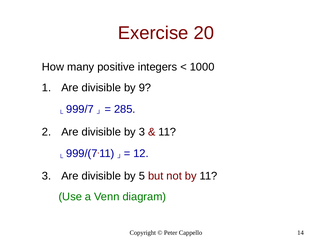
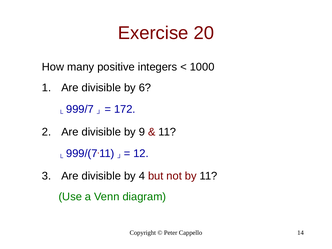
9: 9 -> 6 (145, 88)
285: 285 -> 172 (125, 109)
by 3: 3 -> 9 (142, 132)
5: 5 -> 4 (142, 176)
